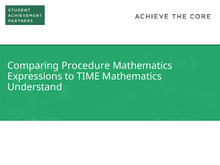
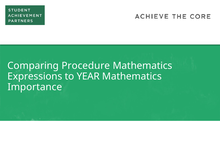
TIME: TIME -> YEAR (88, 76)
Understand: Understand -> Importance (35, 87)
